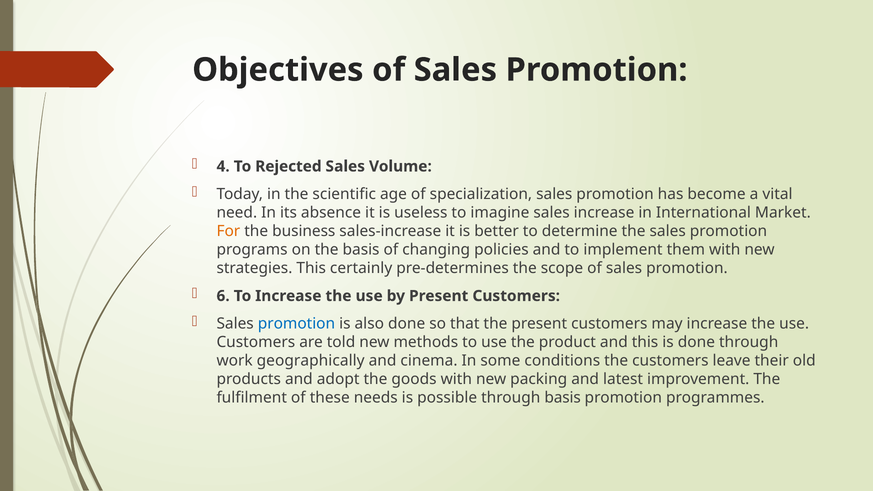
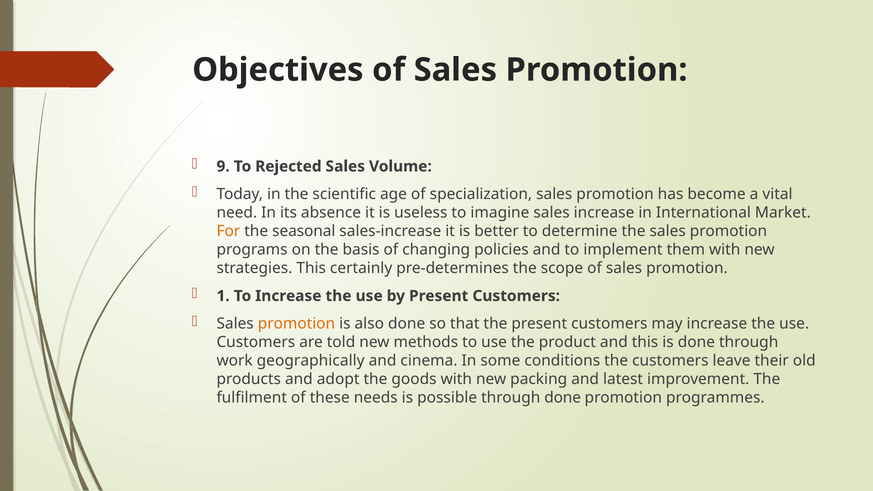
4: 4 -> 9 (223, 166)
business: business -> seasonal (304, 231)
6: 6 -> 1 (223, 296)
promotion colour: blue -> orange (296, 324)
through basis: basis -> done (563, 398)
